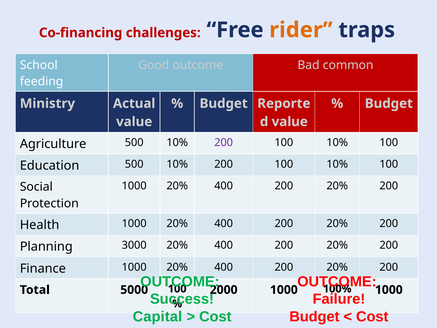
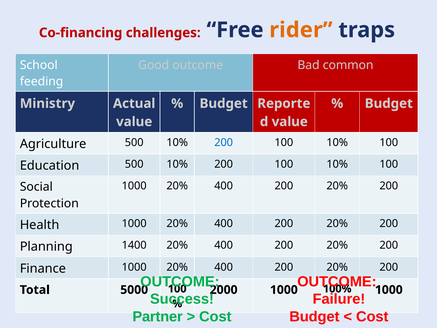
200 colour: purple -> blue (224, 142)
3000: 3000 -> 1400 (134, 245)
Capital: Capital -> Partner (158, 316)
